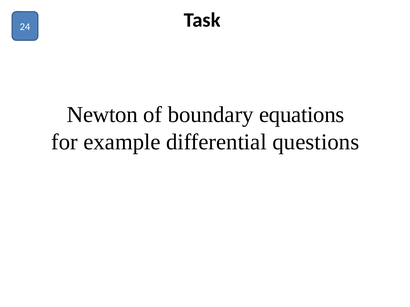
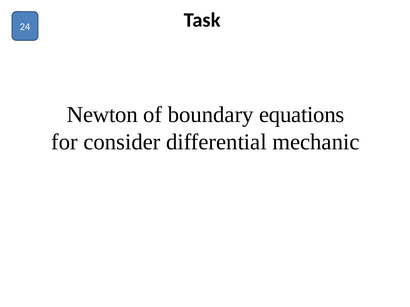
example: example -> consider (122, 142)
questions: questions -> mechanic (316, 142)
